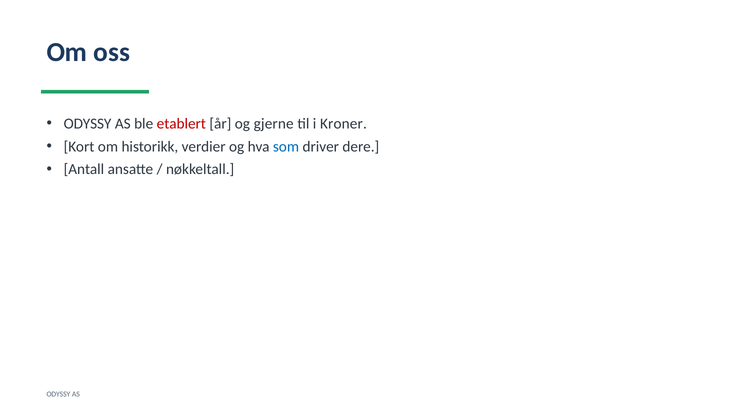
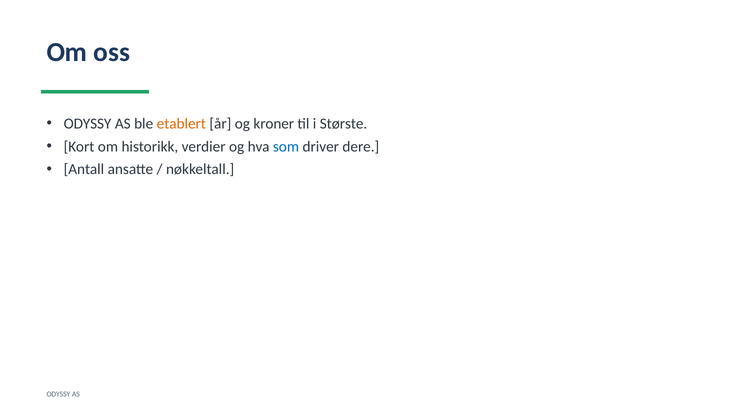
etablert colour: red -> orange (181, 124)
gjerne: gjerne -> kroner (274, 124)
Kroner: Kroner -> Største (344, 124)
